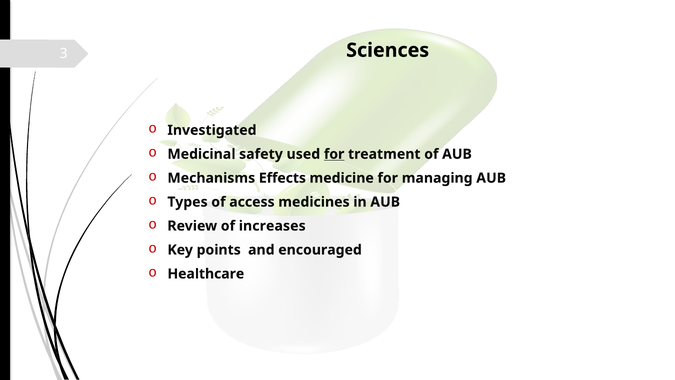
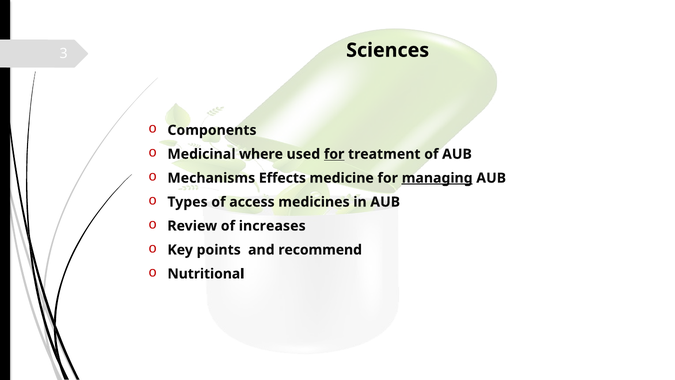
Investigated: Investigated -> Components (212, 130)
safety: safety -> where (261, 154)
managing underline: none -> present (437, 178)
encouraged: encouraged -> recommend (320, 250)
Healthcare: Healthcare -> Nutritional (206, 274)
